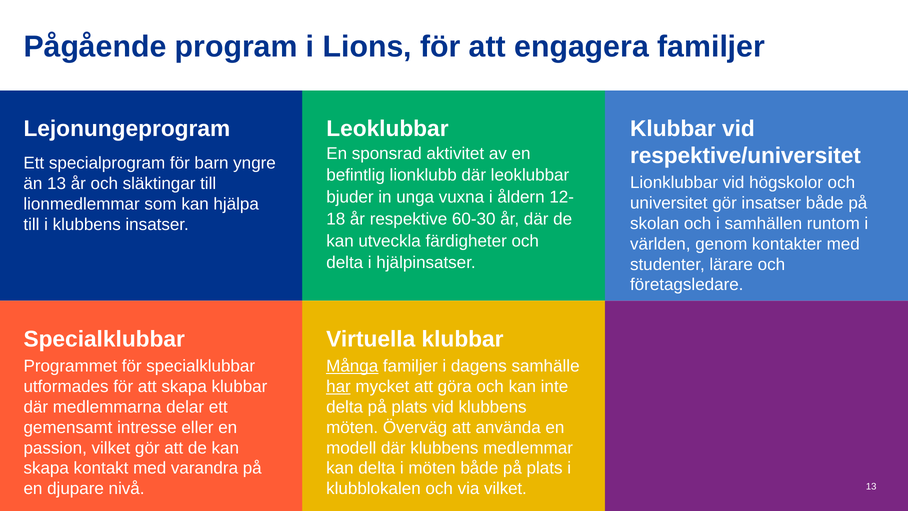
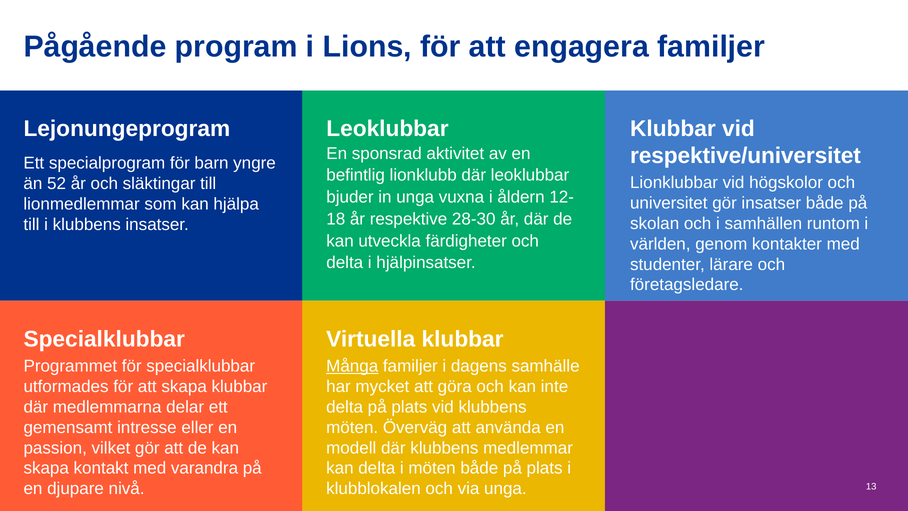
än 13: 13 -> 52 (57, 184)
60-30: 60-30 -> 28-30 (474, 219)
har underline: present -> none (339, 386)
via vilket: vilket -> unga (505, 489)
